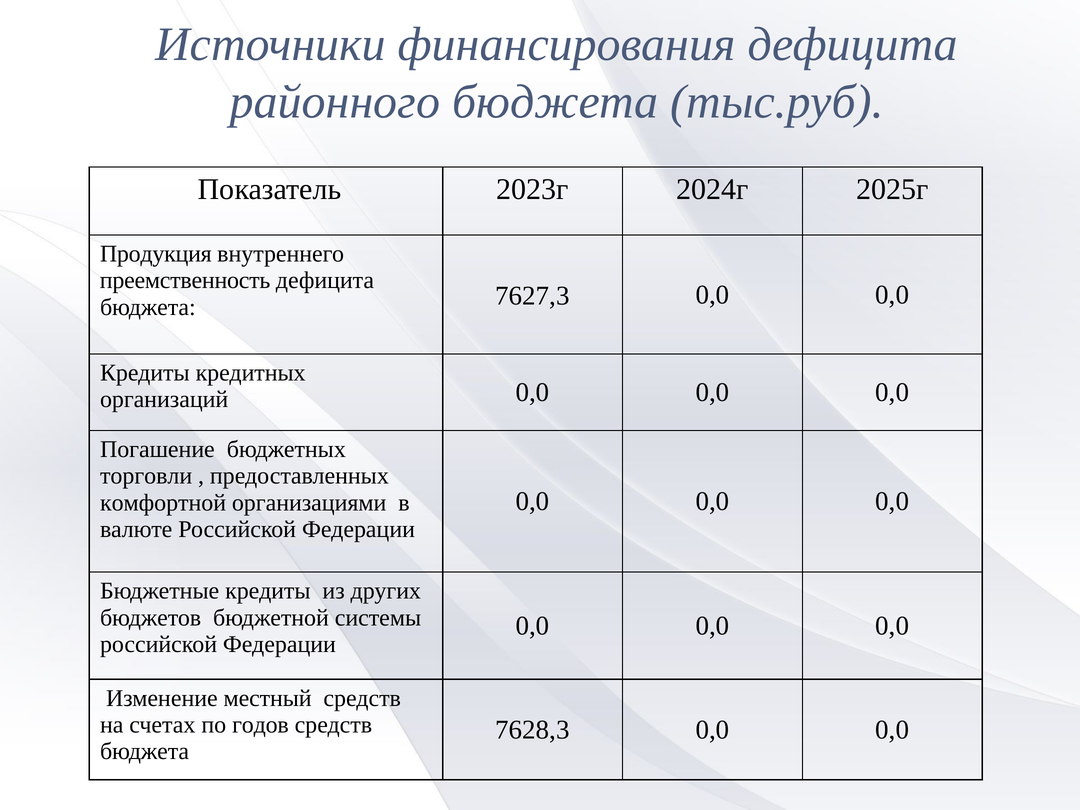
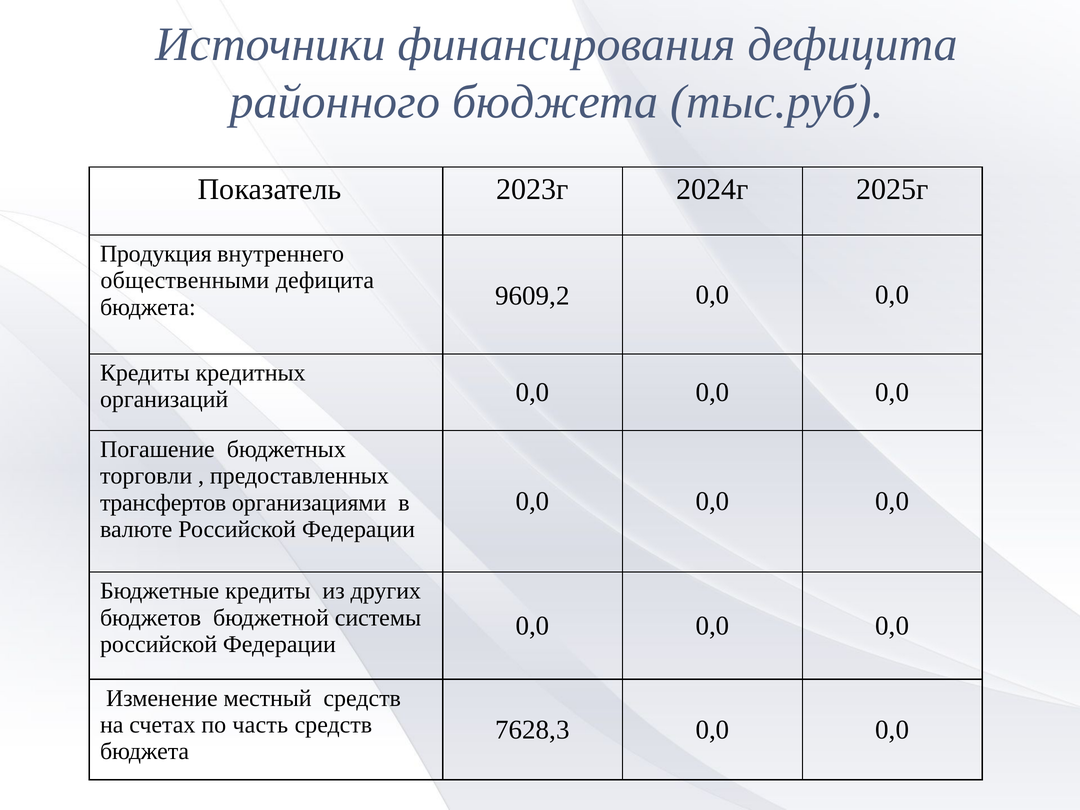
преемственность: преемственность -> общественными (185, 280)
7627,3: 7627,3 -> 9609,2 (533, 296)
комфортной: комфортной -> трансфертов (163, 503)
годов: годов -> часть (260, 725)
